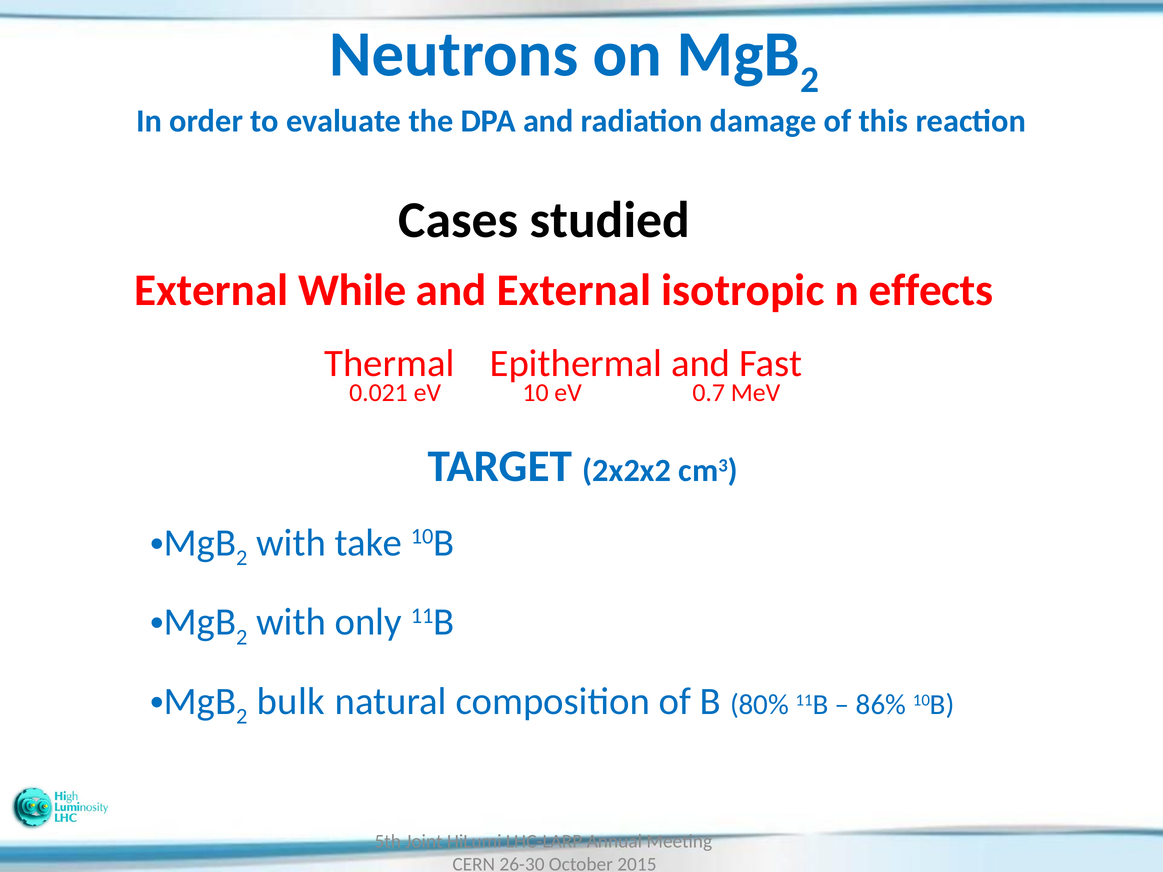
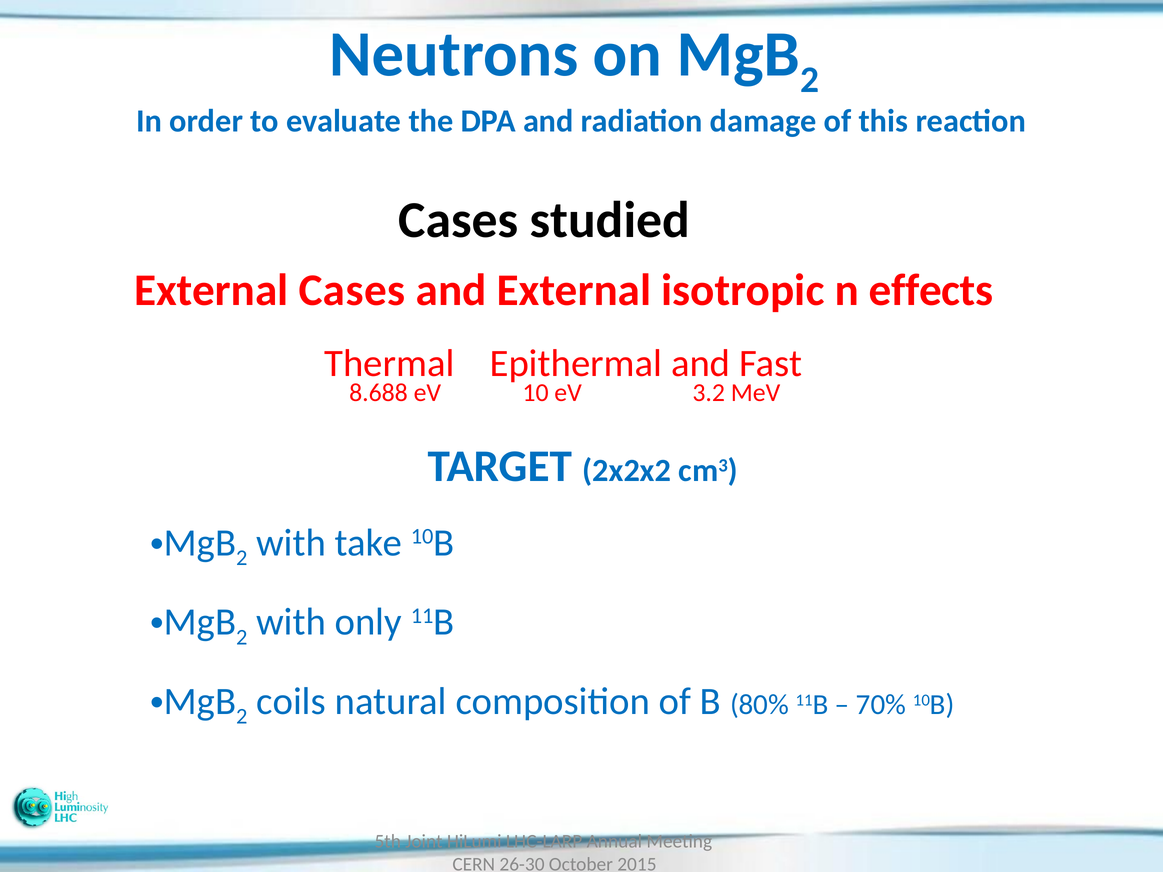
External While: While -> Cases (352, 290)
0.021: 0.021 -> 8.688 (379, 393)
0.7: 0.7 -> 3.2 (709, 393)
bulk: bulk -> coils (291, 702)
86%: 86% -> 70% (881, 705)
